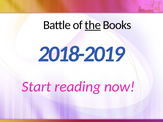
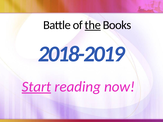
Start underline: none -> present (36, 87)
